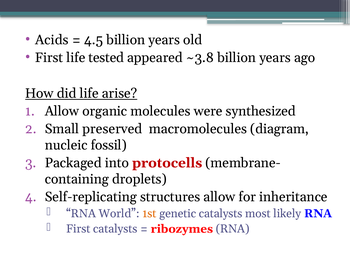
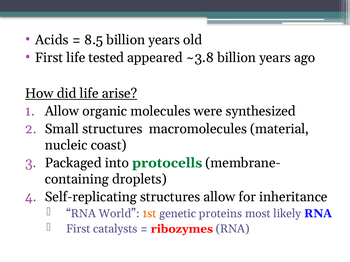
4.5: 4.5 -> 8.5 (94, 40)
Small preserved: preserved -> structures (112, 129)
diagram: diagram -> material (280, 129)
fossil: fossil -> coast (109, 145)
protocells colour: red -> green (167, 163)
genetic catalysts: catalysts -> proteins (221, 214)
